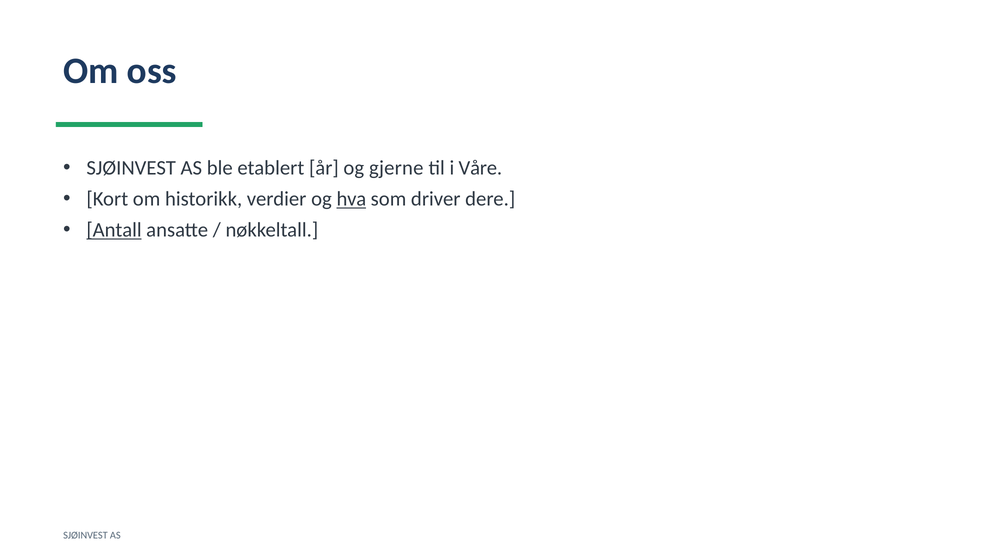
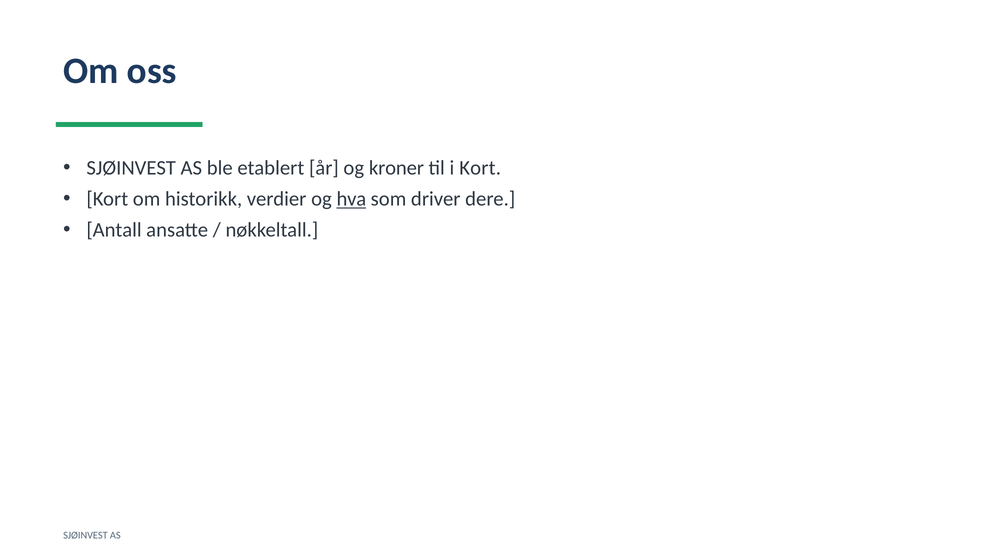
gjerne: gjerne -> kroner (396, 168)
i Våre: Våre -> Kort (480, 168)
Antall underline: present -> none (114, 230)
